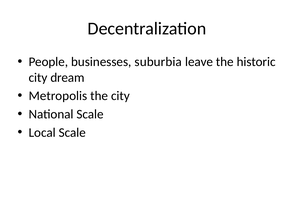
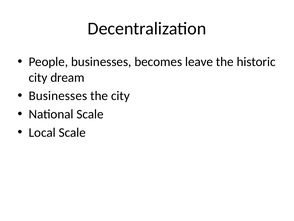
suburbia: suburbia -> becomes (158, 62)
Metropolis: Metropolis -> Businesses (58, 96)
